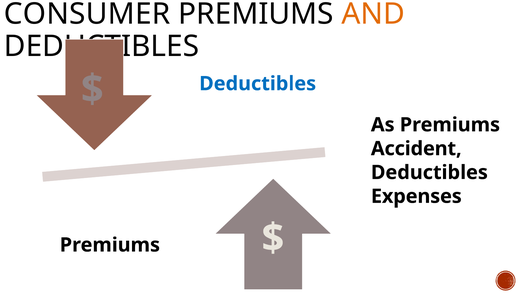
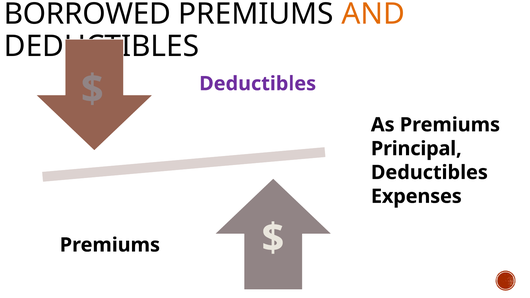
CONSUMER: CONSUMER -> BORROWED (87, 14)
Deductibles colour: blue -> purple (258, 84)
Accident: Accident -> Principal (416, 149)
